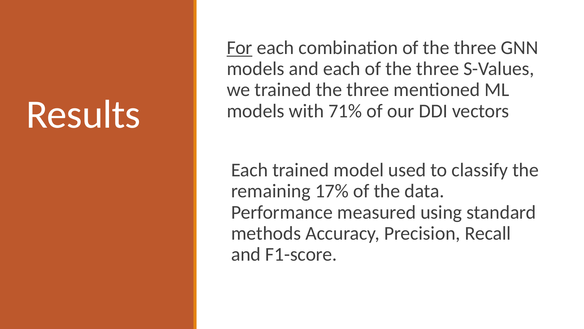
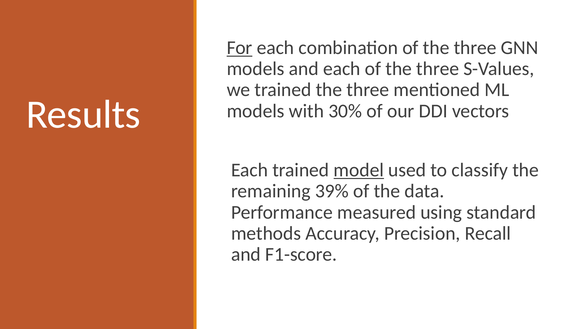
71%: 71% -> 30% (345, 111)
model underline: none -> present (359, 170)
17%: 17% -> 39% (332, 191)
